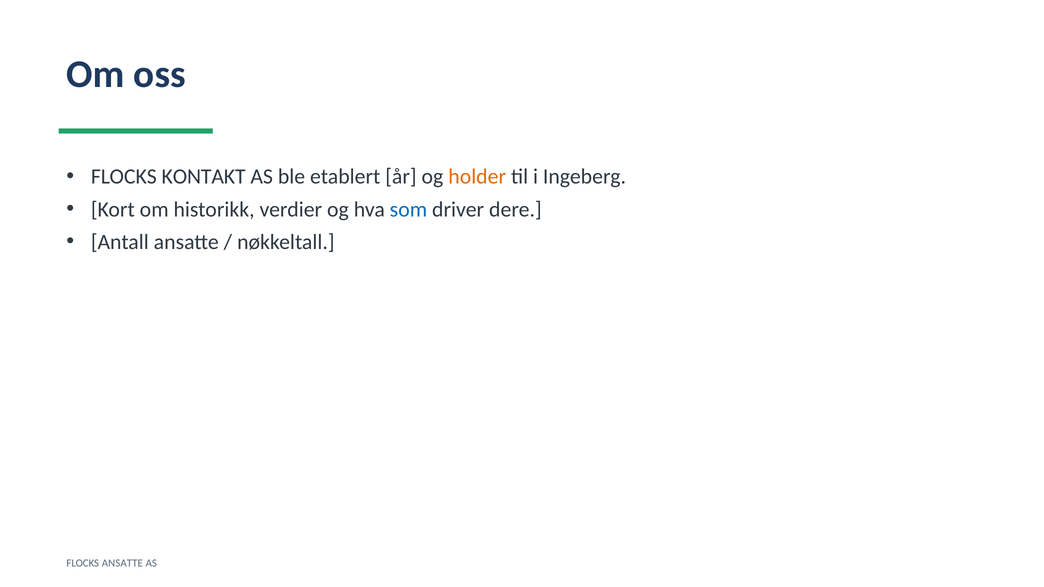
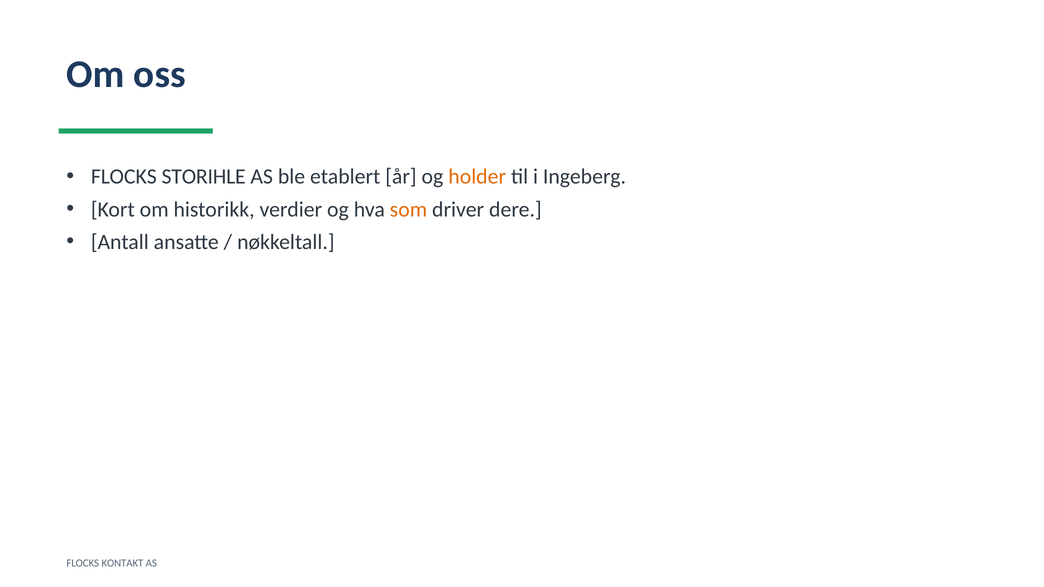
KONTAKT: KONTAKT -> STORIHLE (204, 177)
som colour: blue -> orange (408, 209)
FLOCKS ANSATTE: ANSATTE -> KONTAKT (122, 563)
